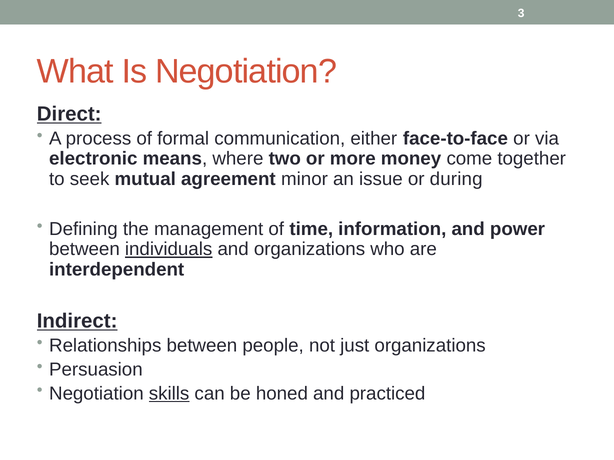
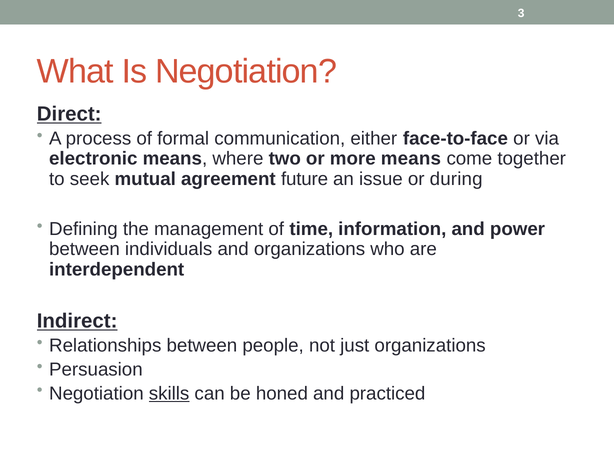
more money: money -> means (411, 159)
minor: minor -> future (305, 179)
individuals underline: present -> none (169, 250)
